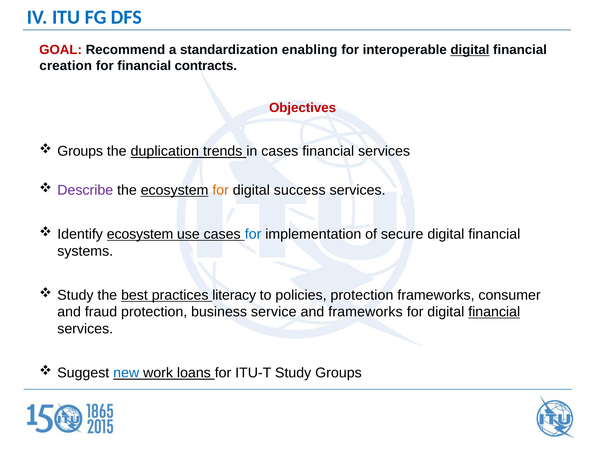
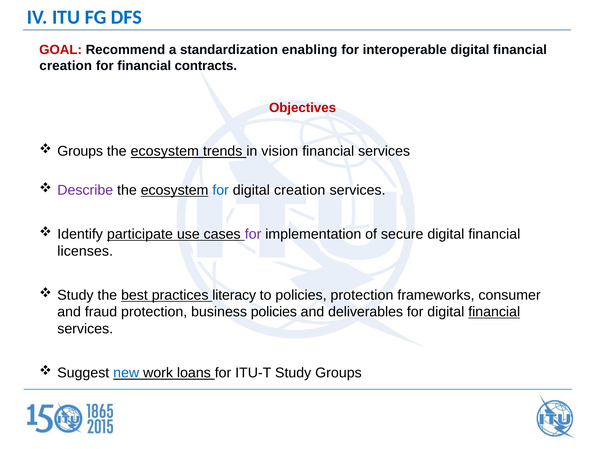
digital underline: present -> none (470, 50)
duplication: duplication -> ecosystem (165, 151)
in cases: cases -> vision (280, 151)
for colour: orange -> blue (221, 190)
digital success: success -> creation (300, 190)
Identify ecosystem: ecosystem -> participate (140, 234)
for colour: blue -> purple (253, 234)
systems: systems -> licenses (85, 251)
business service: service -> policies (274, 312)
and frameworks: frameworks -> deliverables (366, 312)
